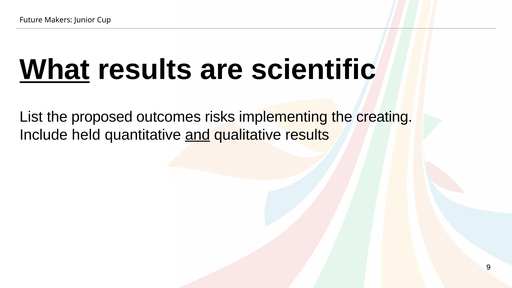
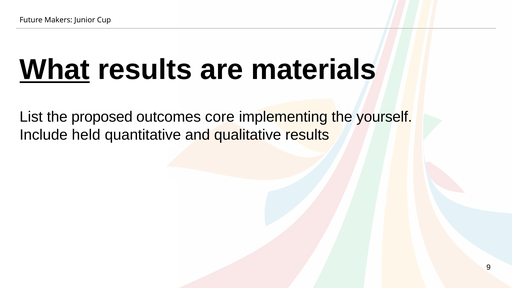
scientific: scientific -> materials (314, 70)
risks: risks -> core (220, 117)
creating: creating -> yourself (384, 117)
and underline: present -> none (198, 135)
